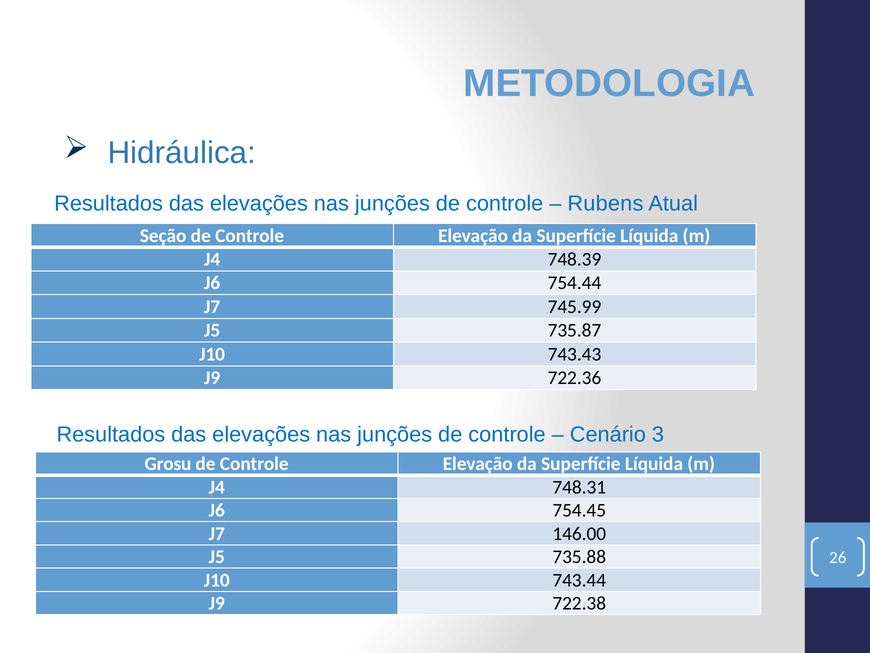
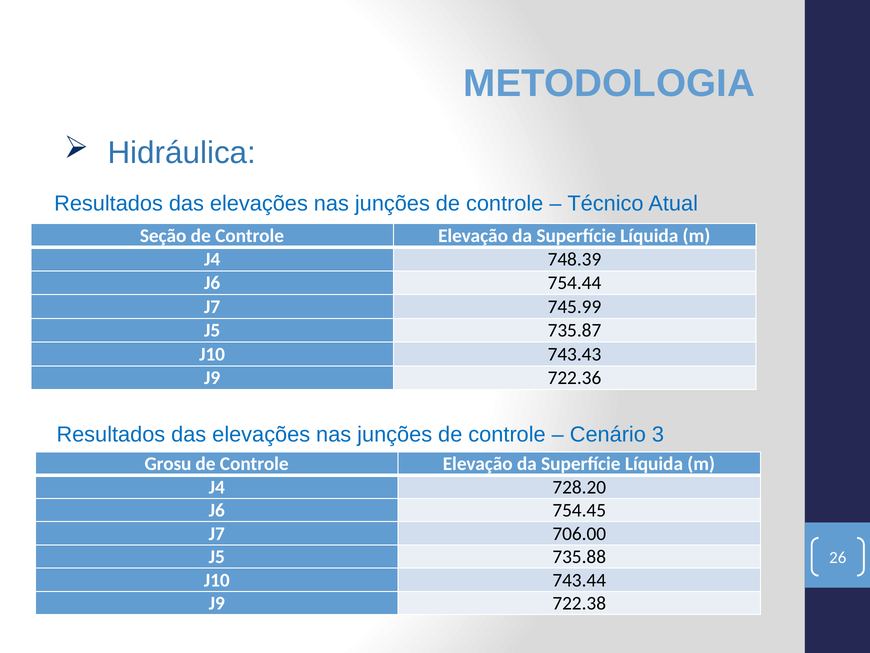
Rubens: Rubens -> Técnico (606, 204)
748.31: 748.31 -> 728.20 (579, 487)
146.00: 146.00 -> 706.00 (579, 533)
